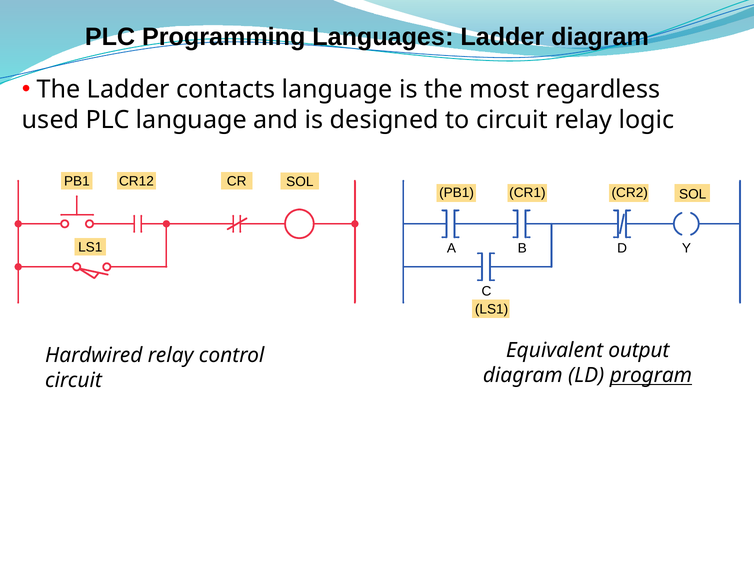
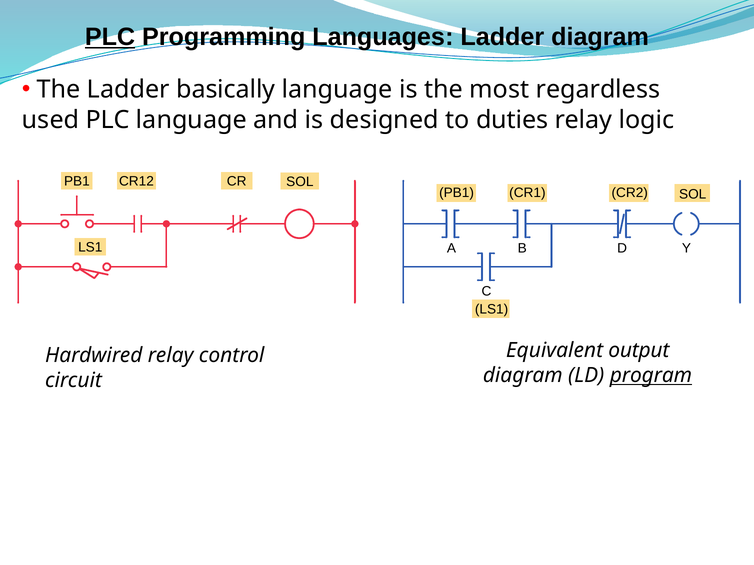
PLC underline: none -> present (110, 37)
contacts: contacts -> basically (226, 90)
to circuit: circuit -> duties (512, 120)
